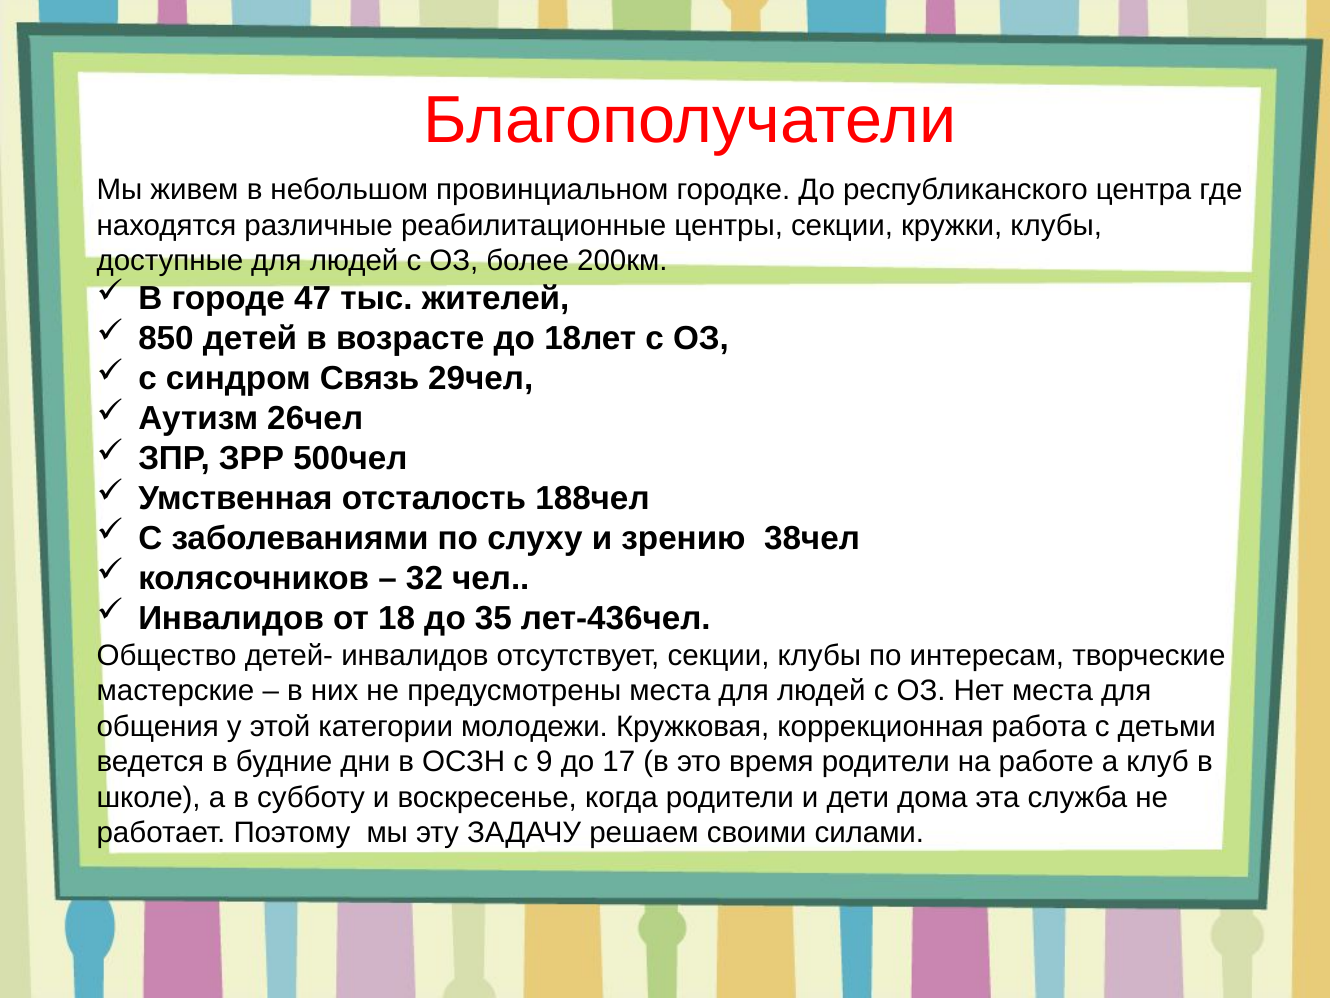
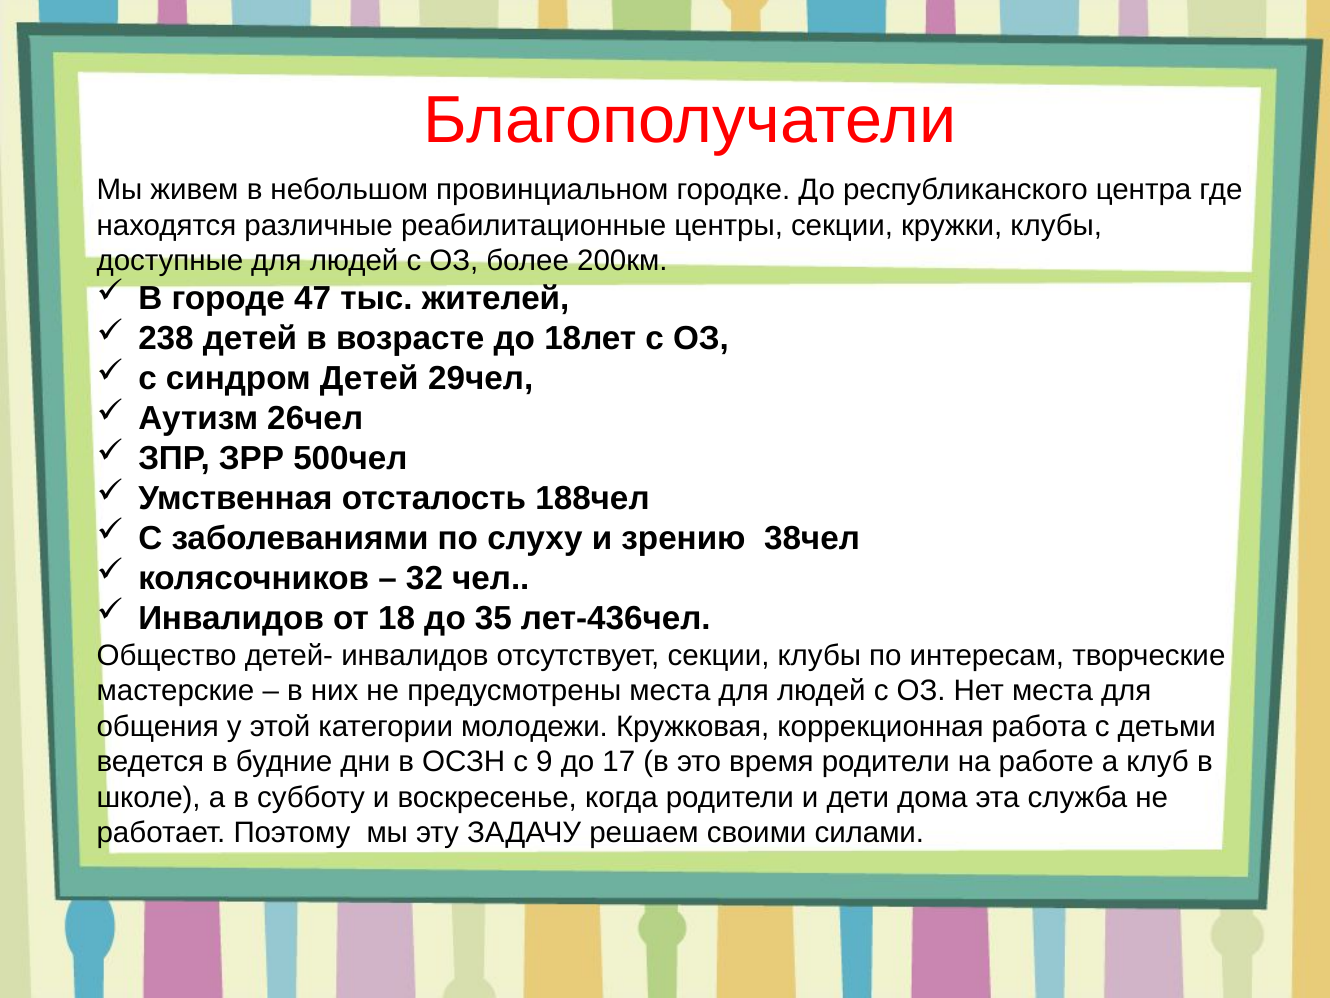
850: 850 -> 238 (166, 339)
синдром Связь: Связь -> Детей (369, 379)
